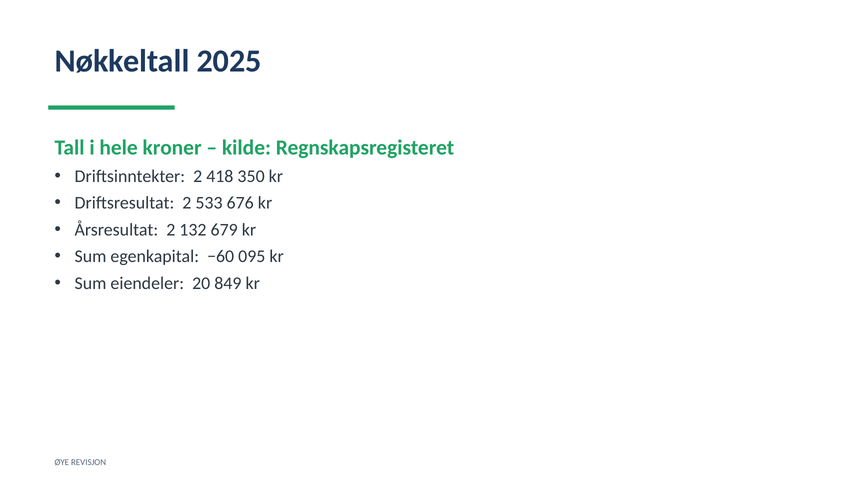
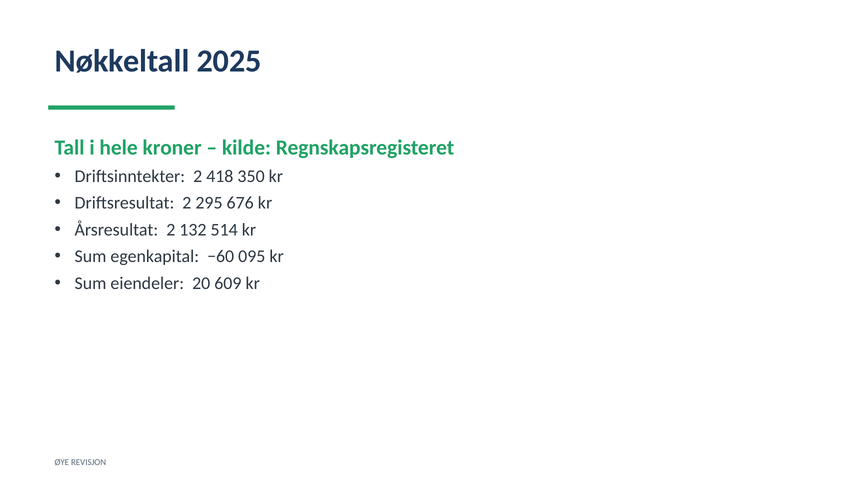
533: 533 -> 295 (209, 203)
679: 679 -> 514 (224, 230)
849: 849 -> 609 (228, 283)
